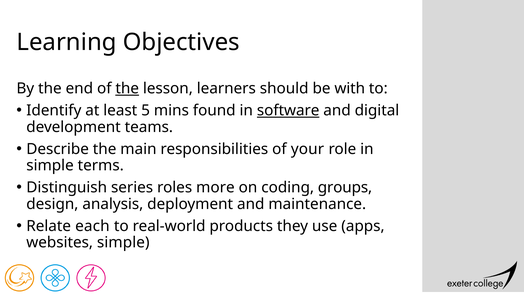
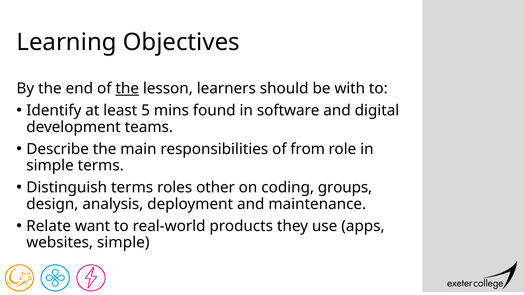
software underline: present -> none (288, 110)
your: your -> from (308, 149)
Distinguish series: series -> terms (132, 187)
more: more -> other (215, 187)
each: each -> want (93, 226)
